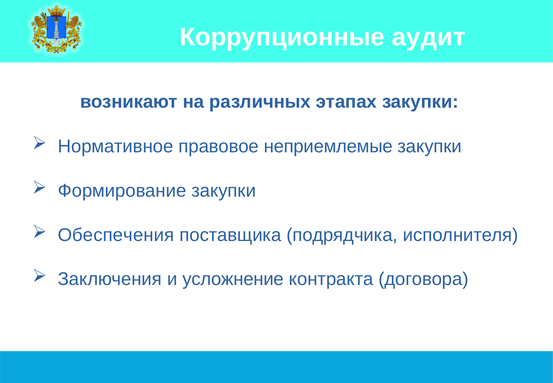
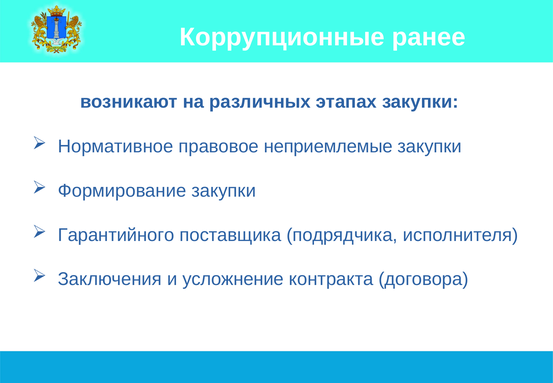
аудит: аудит -> ранее (429, 37)
Обеспечения: Обеспечения -> Гарантийного (116, 235)
